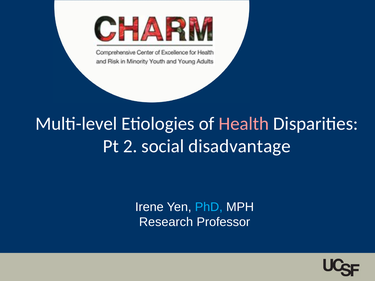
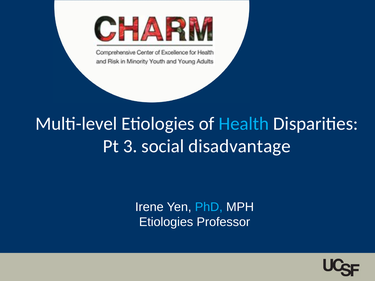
Health colour: pink -> light blue (244, 124)
2: 2 -> 3 (130, 146)
Research: Research -> Etiologies (166, 222)
